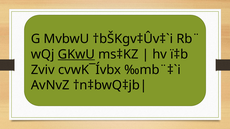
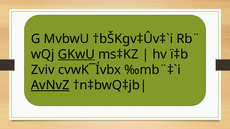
AvNvZ underline: none -> present (50, 85)
